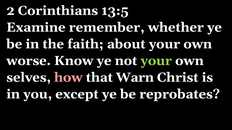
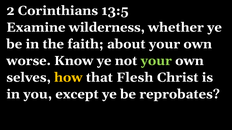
remember: remember -> wilderness (107, 27)
how colour: pink -> yellow (68, 78)
Warn: Warn -> Flesh (135, 78)
